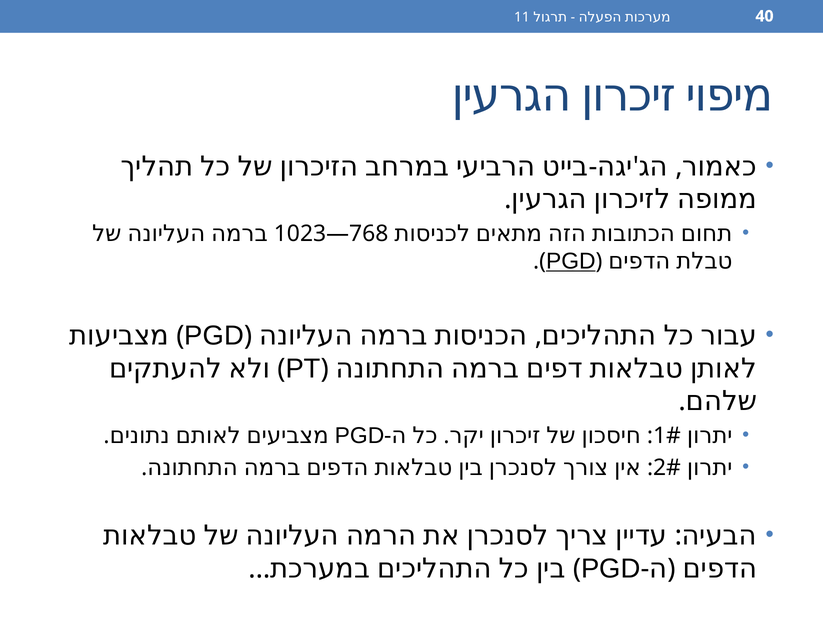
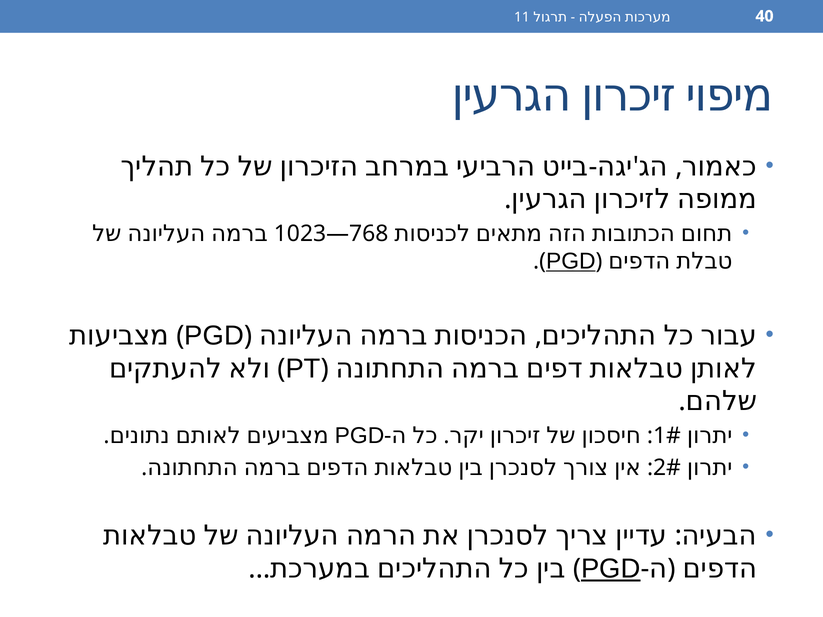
PGD underline: none -> present (611, 569)
